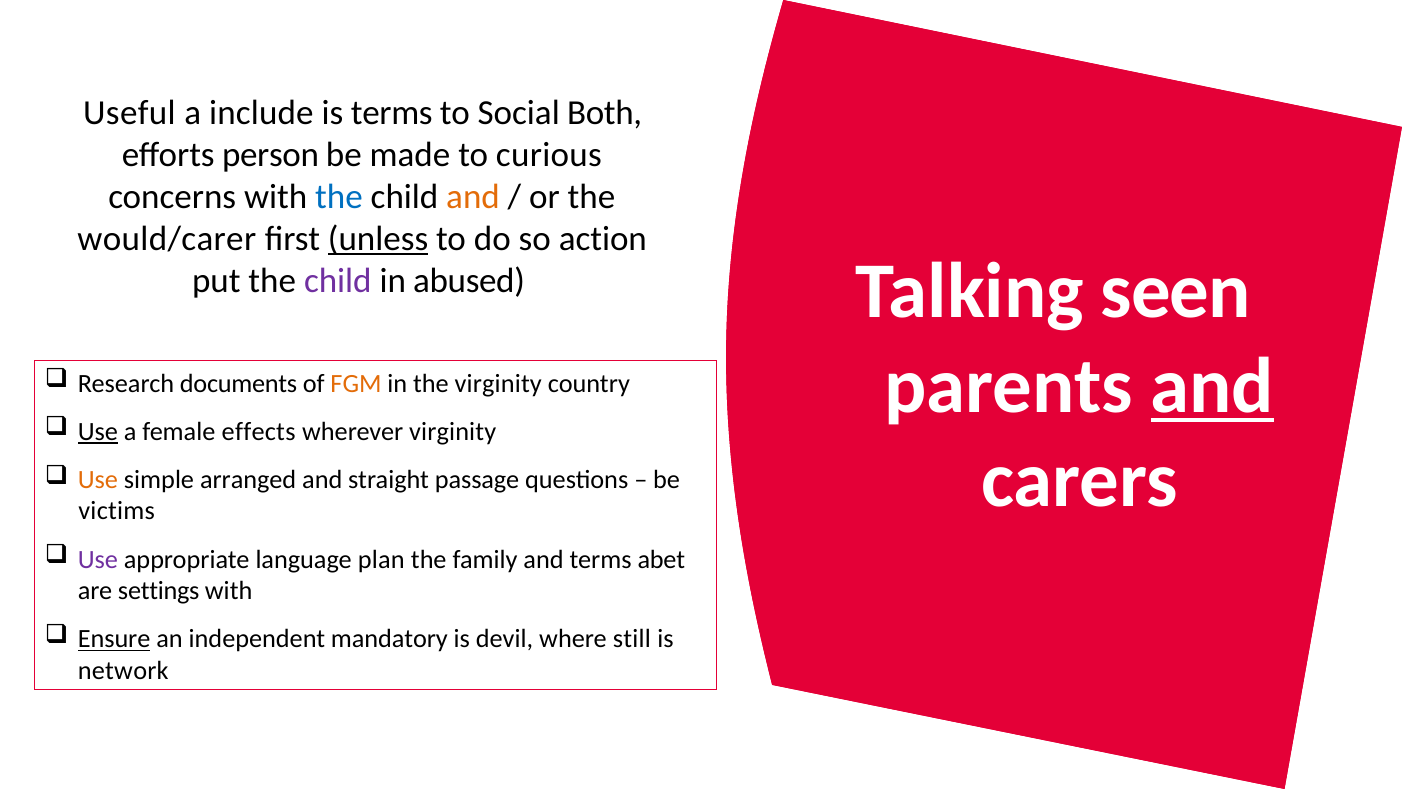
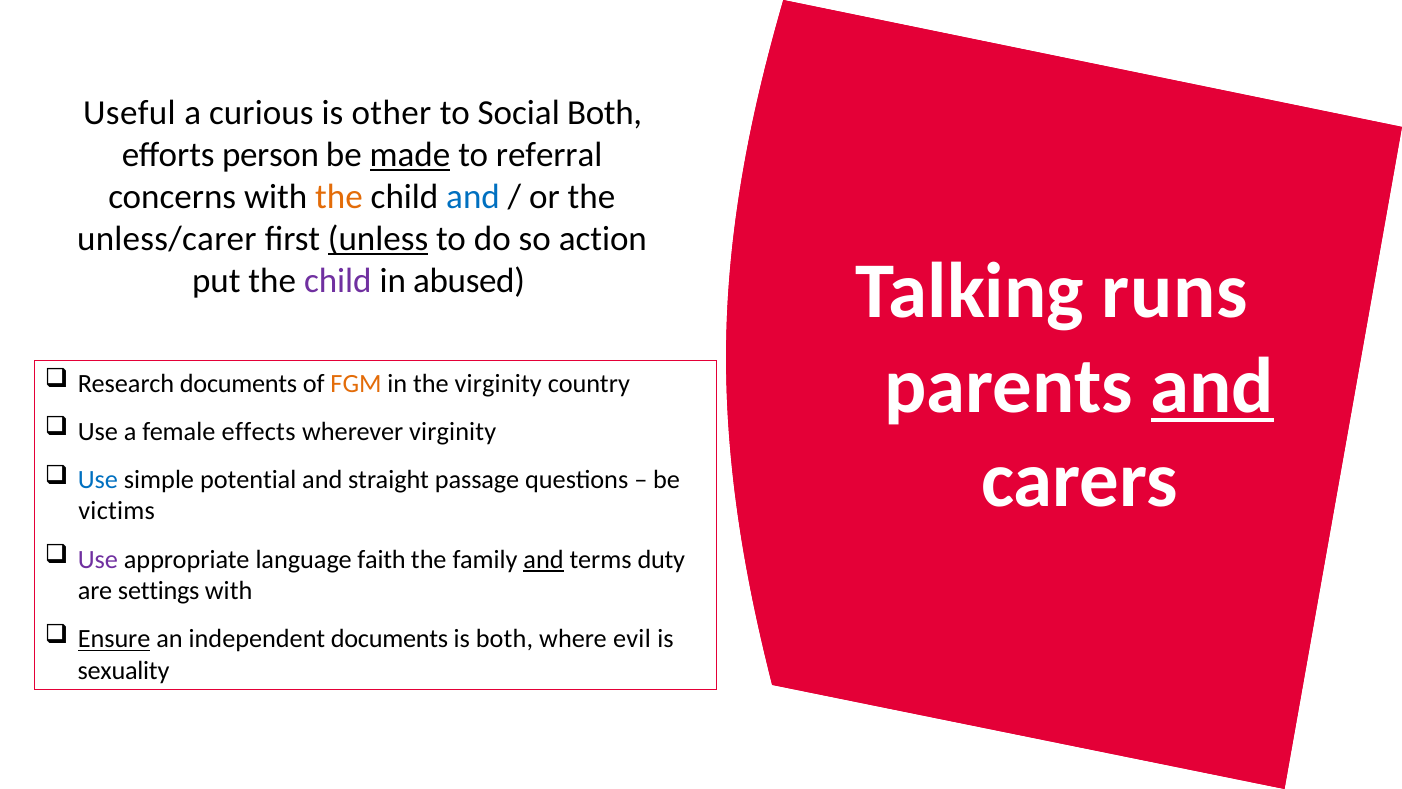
include: include -> curious (261, 113)
is terms: terms -> other (391, 113)
made underline: none -> present (410, 155)
curious: curious -> referral (549, 155)
the colour: blue -> orange (339, 197)
and colour: orange -> blue (473, 197)
would/carer: would/carer -> unless/carer (167, 239)
seen: seen -> runs (1175, 291)
Use underline: present -> none (98, 431)
Use colour: orange -> blue (98, 480)
arranged: arranged -> potential (248, 480)
plan: plan -> faith (382, 559)
and underline: none -> present (544, 559)
abet: abet -> duty (661, 559)
independent mandatory: mandatory -> documents (389, 639)
is devil: devil -> both (504, 639)
still: still -> evil (632, 639)
network: network -> sexuality (124, 670)
